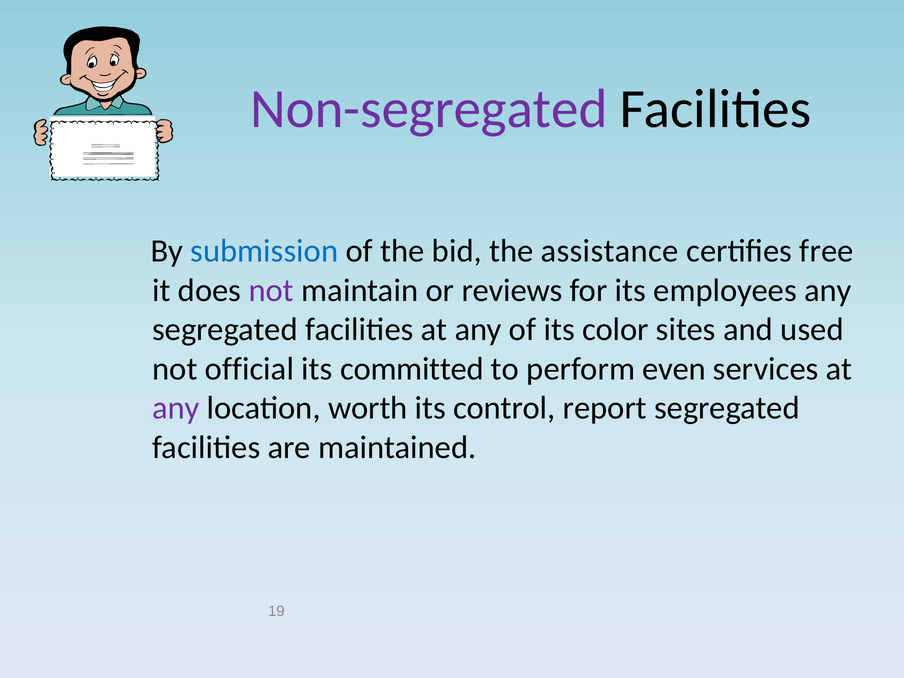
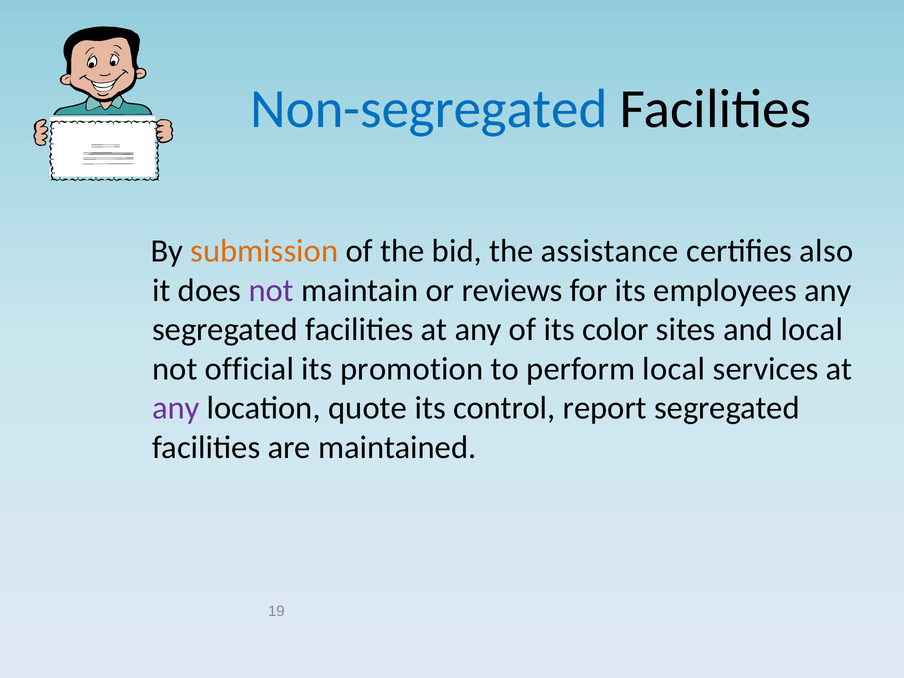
Non-segregated colour: purple -> blue (429, 109)
submission colour: blue -> orange (264, 251)
free: free -> also (826, 251)
and used: used -> local (812, 330)
committed: committed -> promotion (412, 369)
perform even: even -> local (674, 369)
worth: worth -> quote (368, 408)
